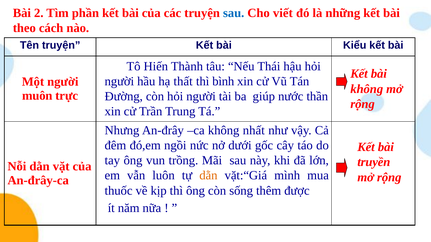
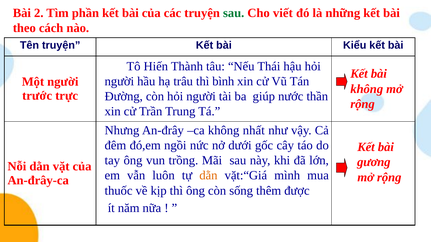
sau colour: blue -> green (234, 13)
thất: thất -> trâu (183, 81)
muôn: muôn -> trước (37, 96)
truyền: truyền -> gương (374, 162)
